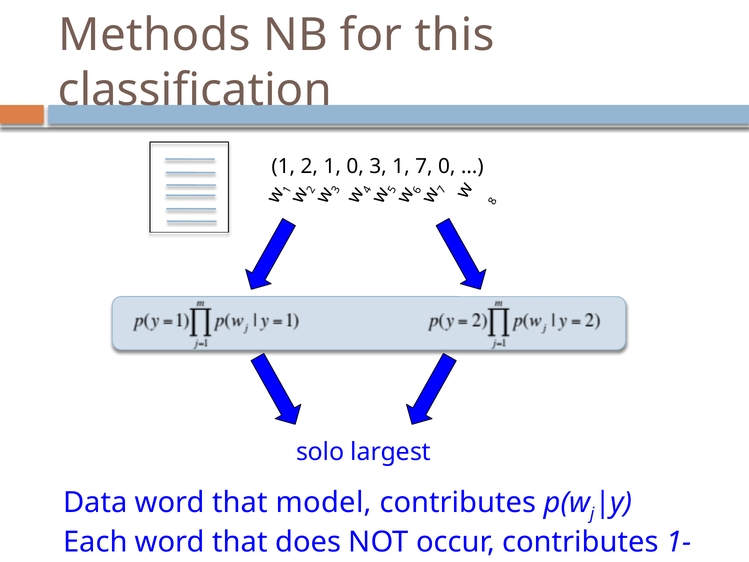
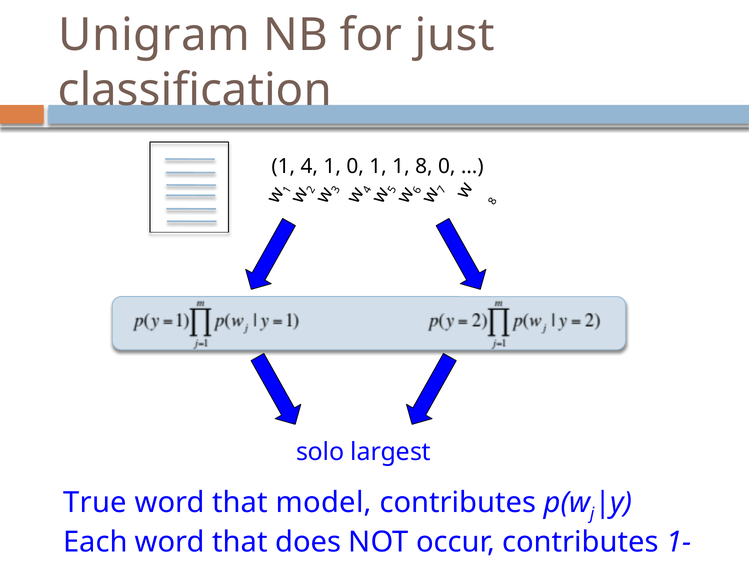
Methods: Methods -> Unigram (154, 35)
this: this -> just (455, 35)
2: 2 -> 4 (309, 166)
0 3: 3 -> 1 (378, 166)
1 7: 7 -> 8 (424, 166)
Data: Data -> True (95, 502)
